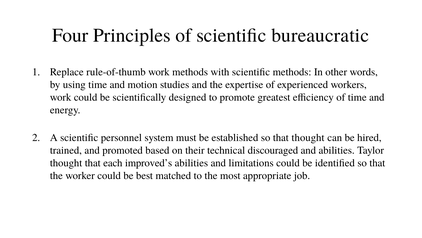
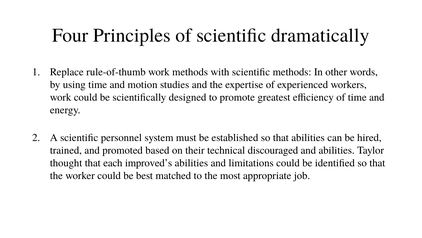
bureaucratic: bureaucratic -> dramatically (320, 35)
that thought: thought -> abilities (308, 137)
